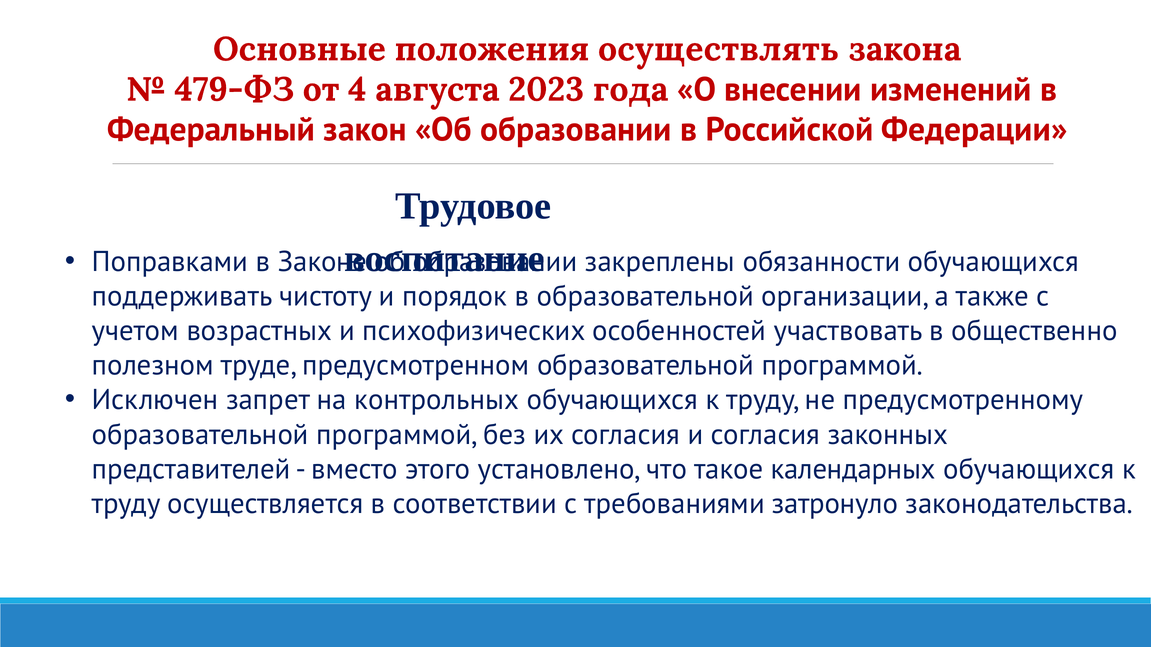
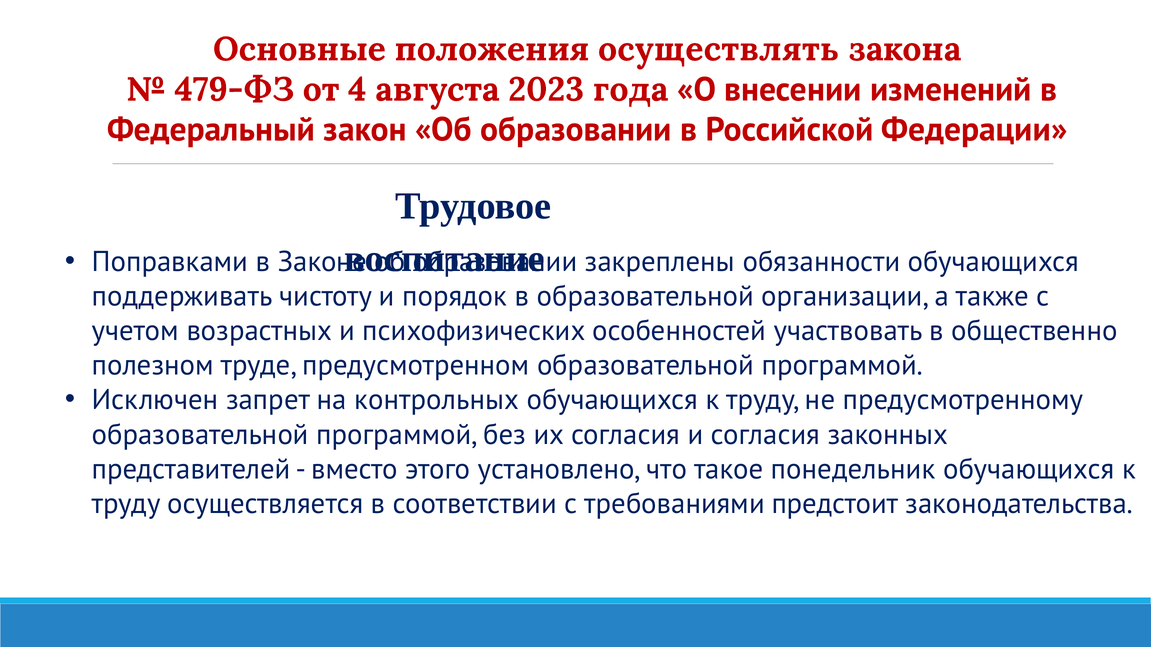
календарных: календарных -> понедельник (853, 469)
затронуло: затронуло -> предстоит (835, 504)
